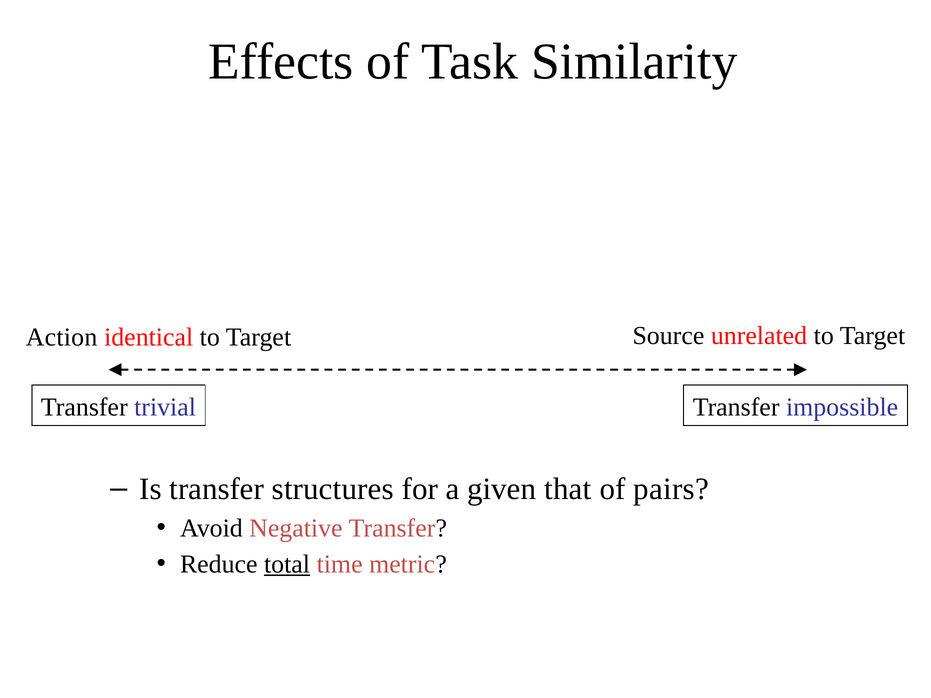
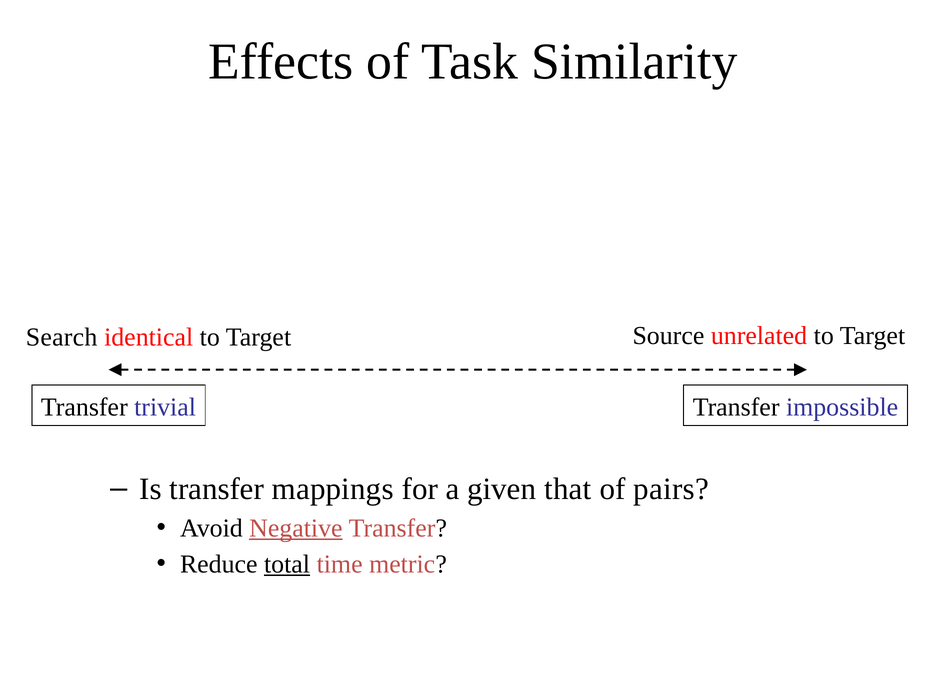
Action: Action -> Search (62, 337)
structures: structures -> mappings (333, 489)
Negative underline: none -> present (296, 528)
